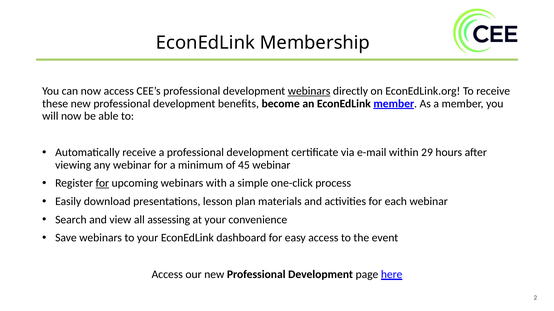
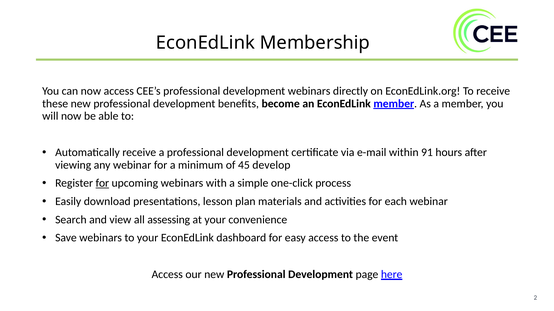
webinars underline: present -> none (309, 91)
29: 29 -> 91 (427, 153)
45 webinar: webinar -> develop (271, 165)
